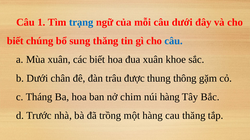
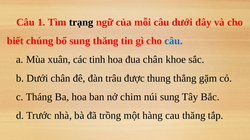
trạng colour: blue -> black (81, 22)
các biết: biết -> tinh (97, 60)
đua xuân: xuân -> chân (153, 60)
thông: thông -> thẳng (185, 79)
núi hàng: hàng -> sung (170, 97)
